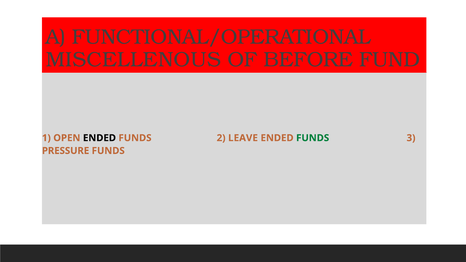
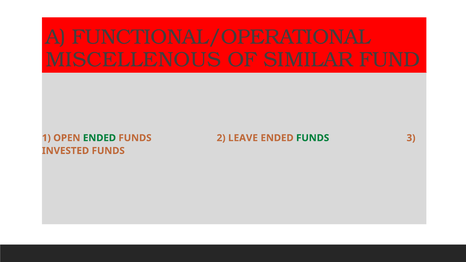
BEFORE: BEFORE -> SIMILAR (308, 60)
ENDED colour: black -> green (99, 138)
PRESSURE: PRESSURE -> INVESTED (66, 151)
